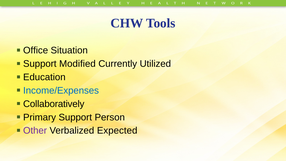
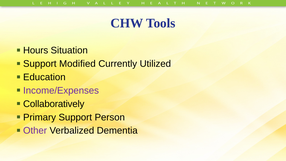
Office: Office -> Hours (36, 50)
Income/Expenses colour: blue -> purple (61, 90)
Expected: Expected -> Dementia (117, 131)
